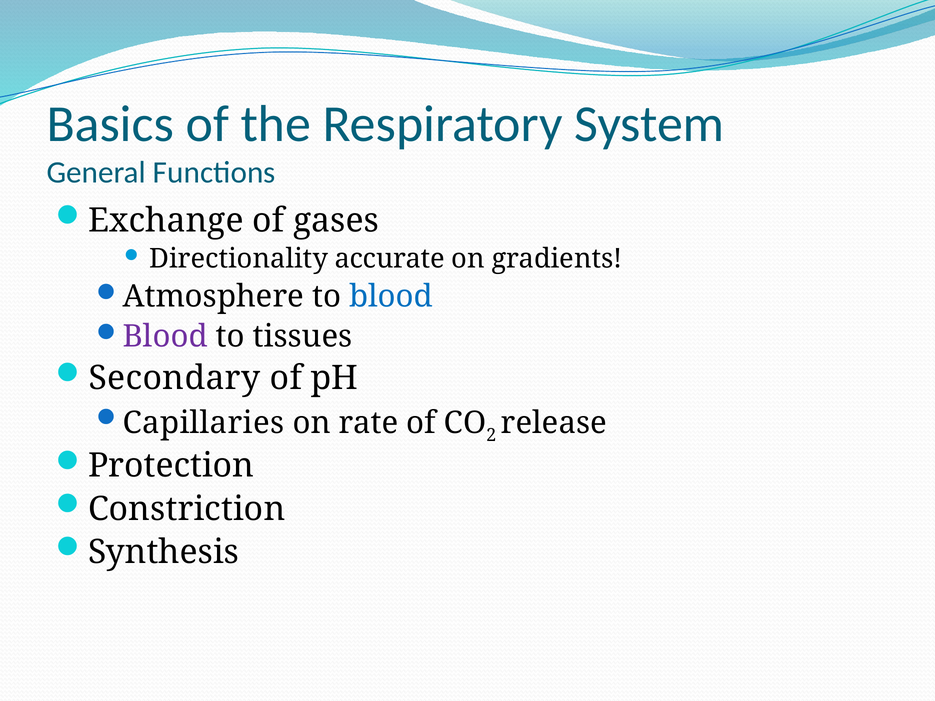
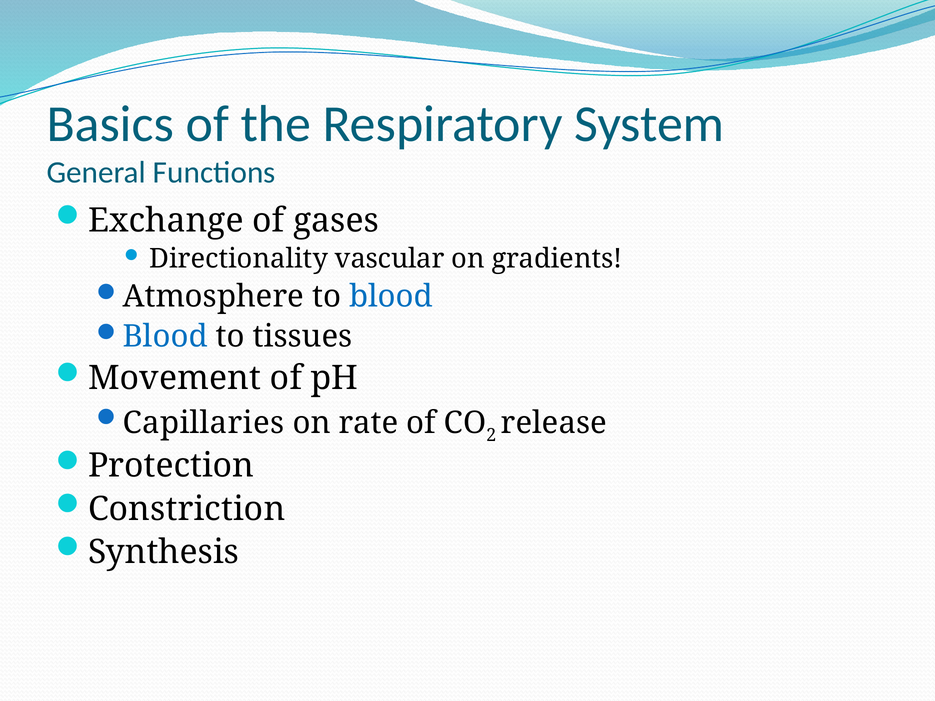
accurate: accurate -> vascular (390, 259)
Blood colour: purple -> blue (165, 337)
Secondary: Secondary -> Movement (175, 378)
